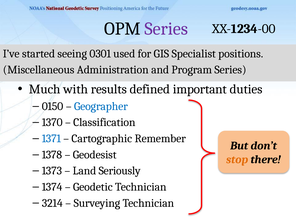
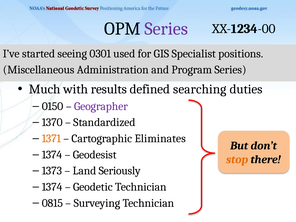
important: important -> searching (200, 89)
Geographer colour: blue -> purple (101, 106)
Classification: Classification -> Standardized (104, 122)
1371 colour: blue -> orange (51, 139)
Cartographic Remember: Remember -> Eliminates (160, 139)
1378: 1378 -> 1374 (52, 155)
3214: 3214 -> 0815 (52, 203)
